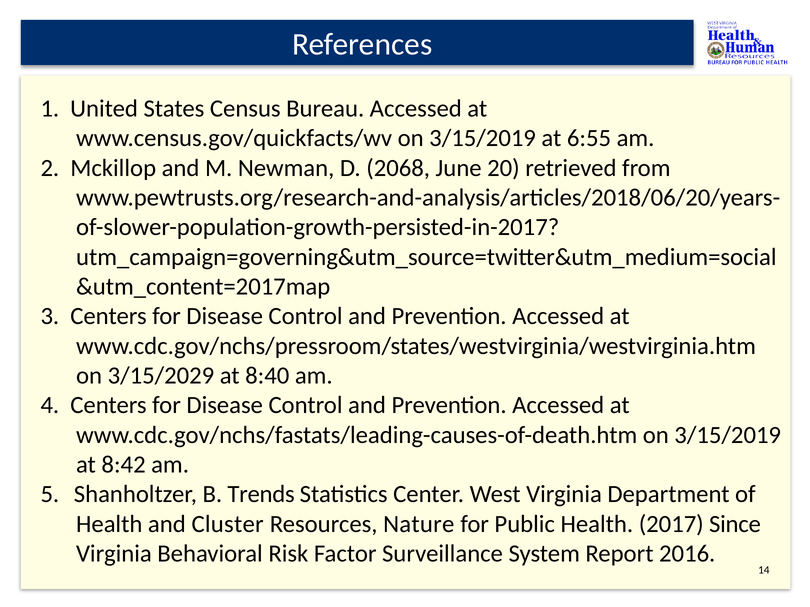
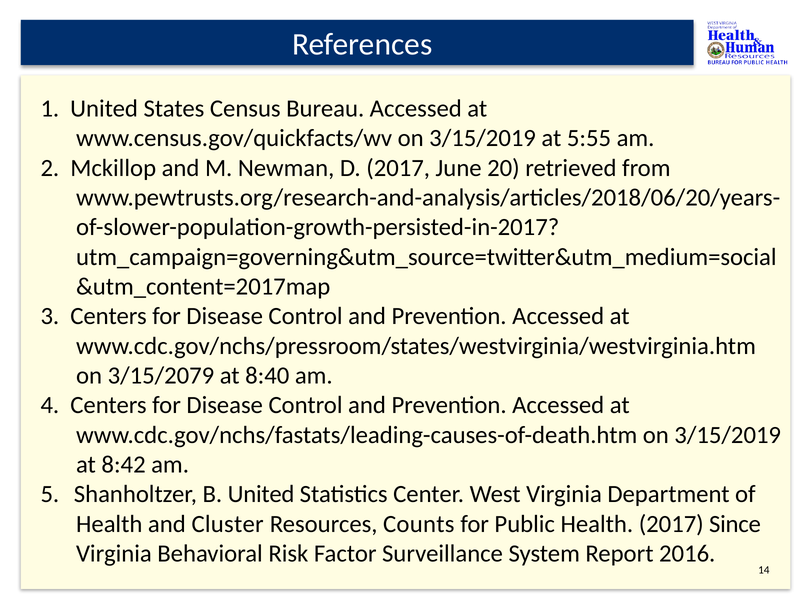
6:55: 6:55 -> 5:55 (589, 138)
D 2068: 2068 -> 2017 (398, 168)
3/15/2029: 3/15/2029 -> 3/15/2079 (161, 376)
B Trends: Trends -> United (261, 495)
Nature: Nature -> Counts (419, 524)
